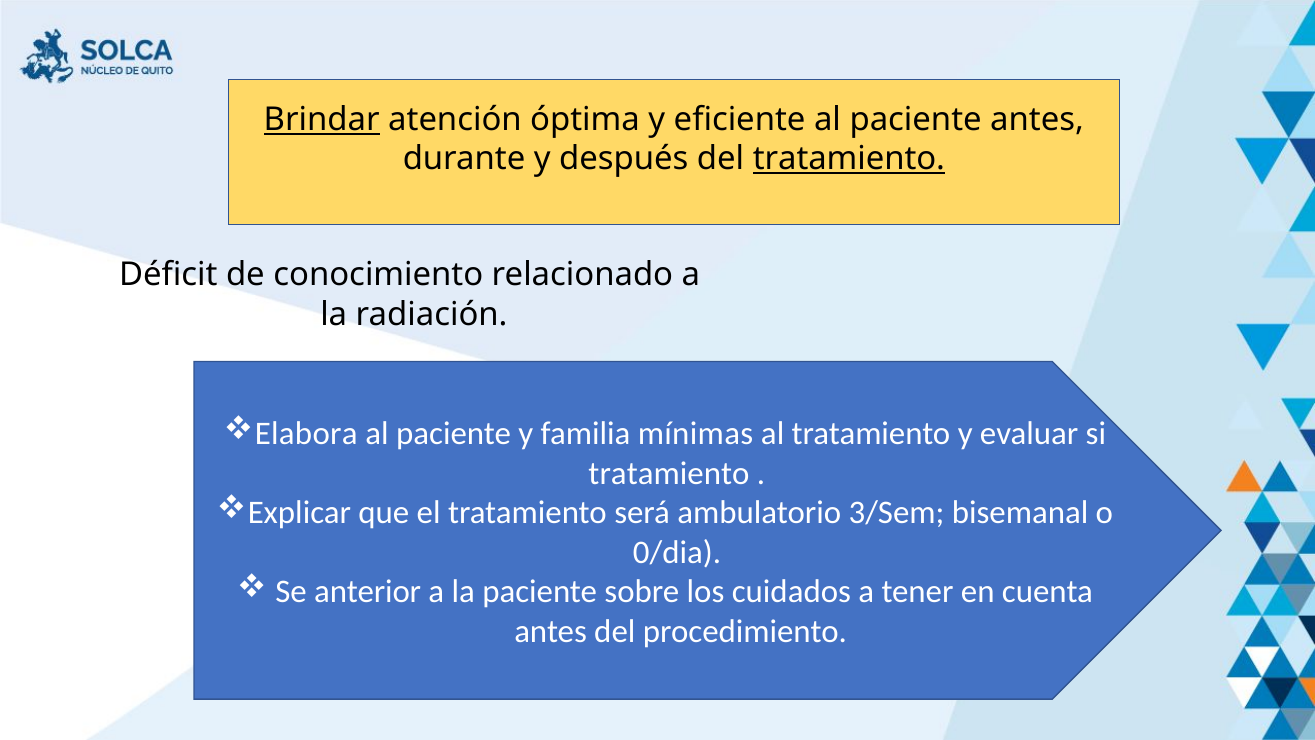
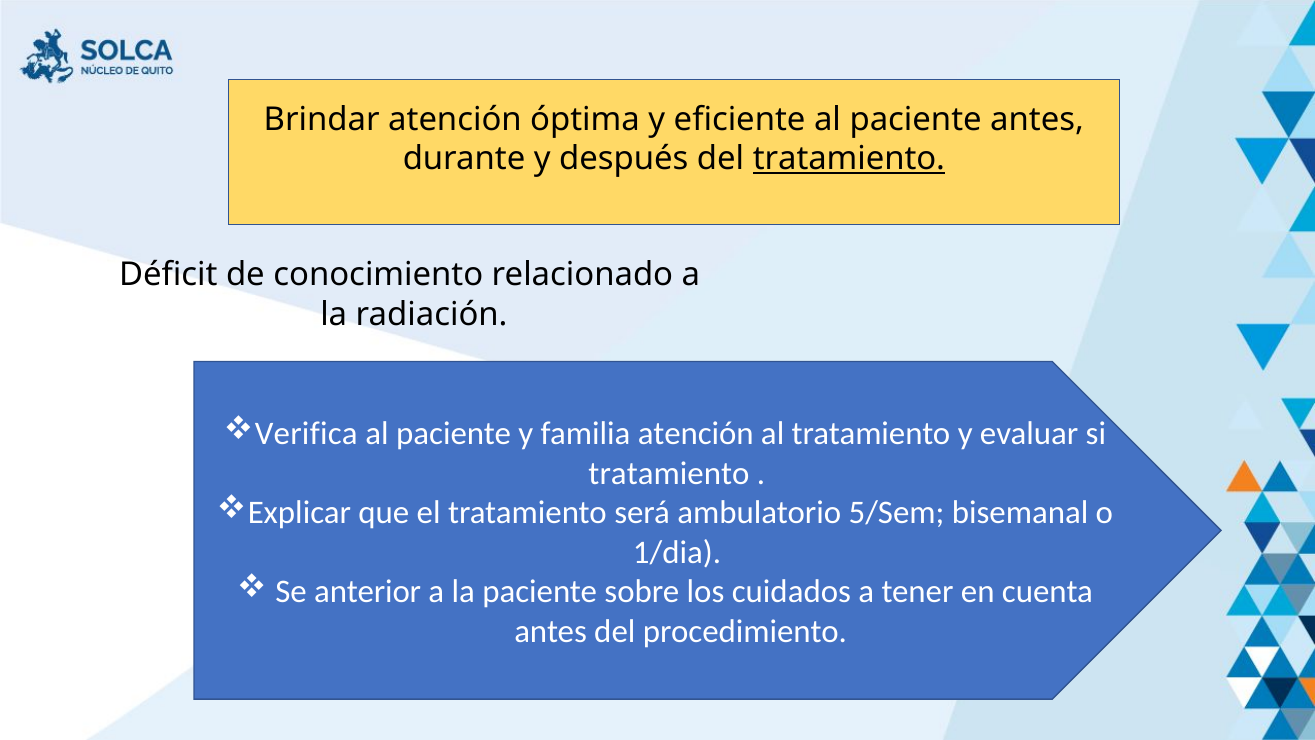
Brindar underline: present -> none (322, 119)
Elabora: Elabora -> Verifica (306, 434)
familia mínimas: mínimas -> atención (696, 434)
3/Sem: 3/Sem -> 5/Sem (897, 513)
0/dia: 0/dia -> 1/dia (677, 552)
